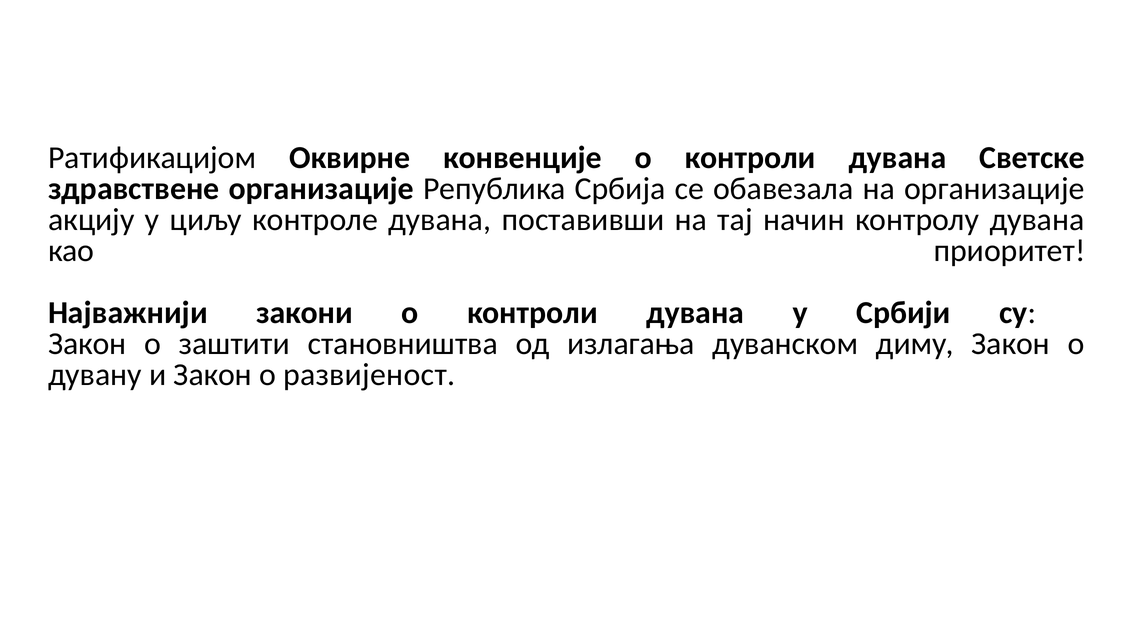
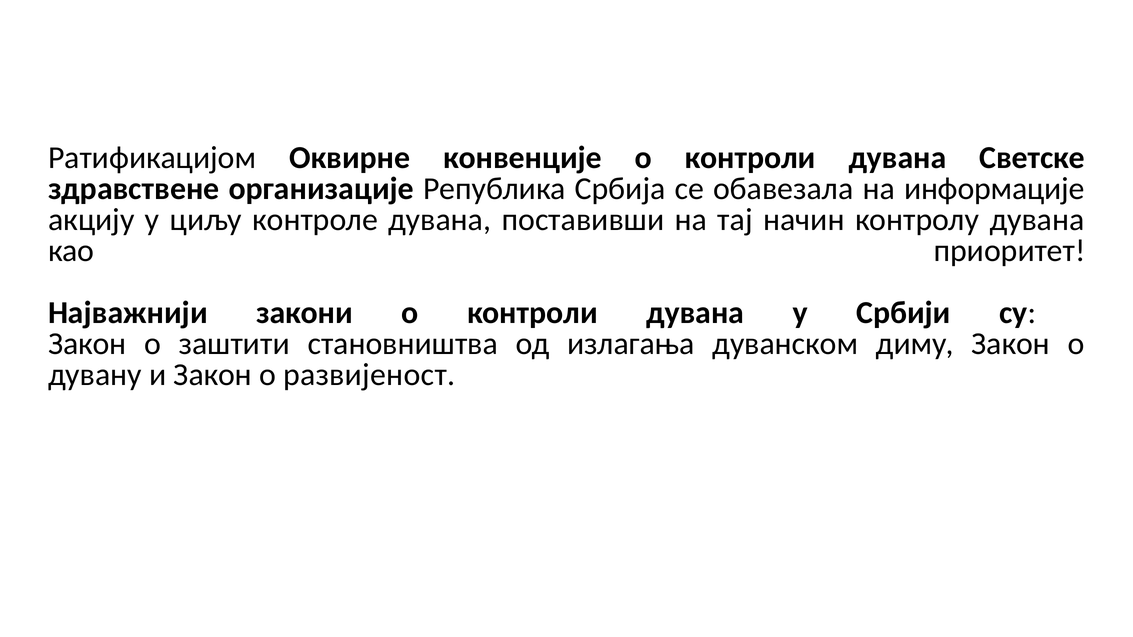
на организације: организације -> информације (994, 189)
